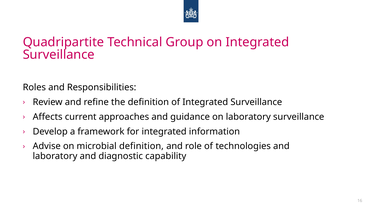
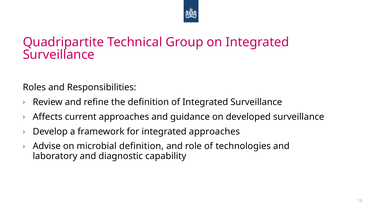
on laboratory: laboratory -> developed (248, 117)
integrated information: information -> approaches (214, 131)
